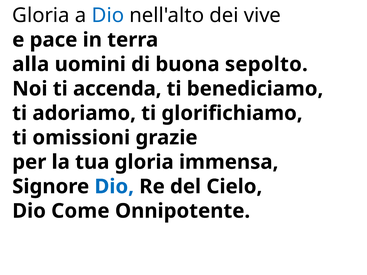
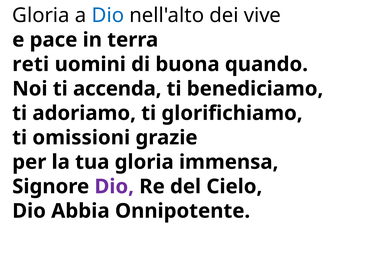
alla: alla -> reti (31, 64)
sepolto: sepolto -> quando (266, 64)
Dio colour: blue -> purple (114, 187)
Come: Come -> Abbia (80, 211)
